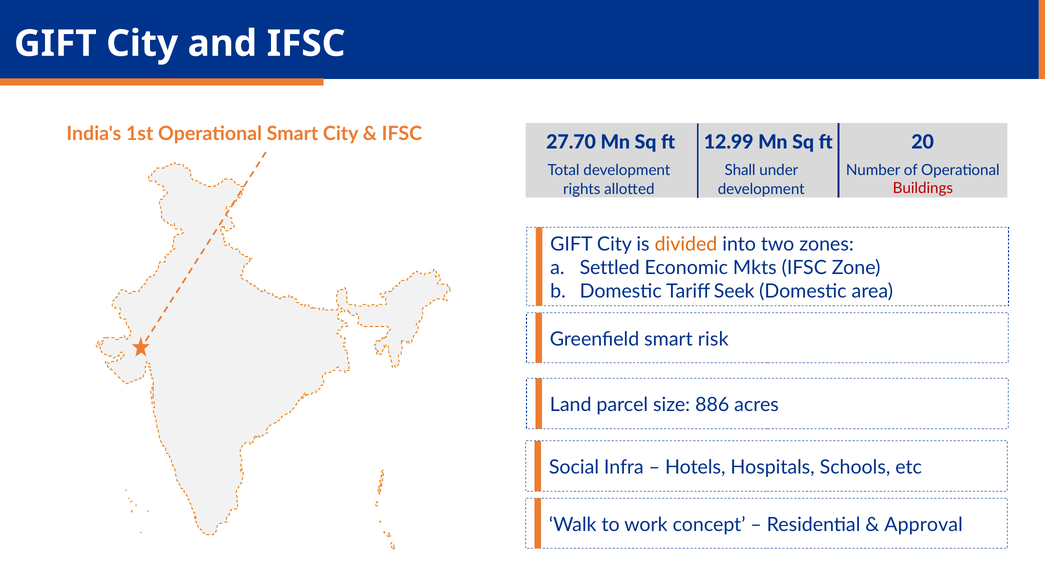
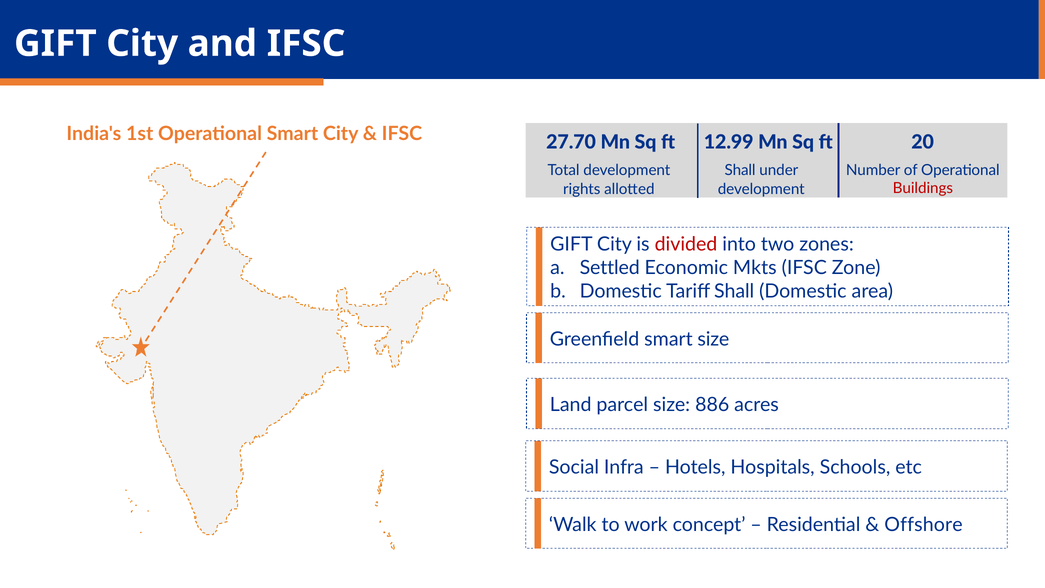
divided colour: orange -> red (686, 244)
Tariff Seek: Seek -> Shall (734, 291)
smart risk: risk -> size (713, 339)
Approval: Approval -> Offshore (924, 524)
